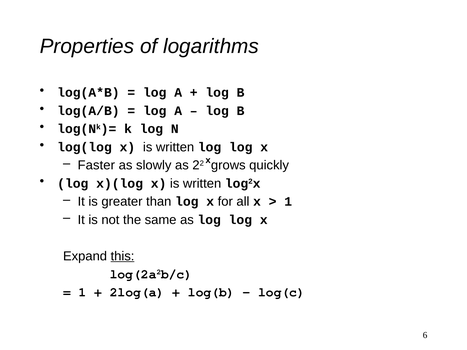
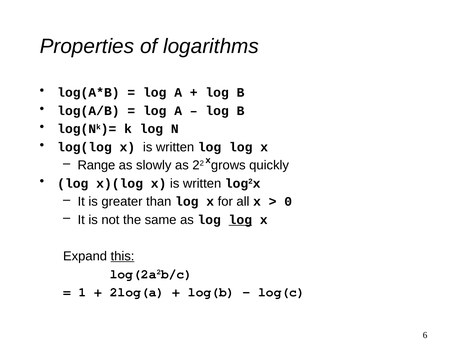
Faster: Faster -> Range (96, 165)
1: 1 -> 0 (288, 202)
log underline: none -> present (240, 220)
